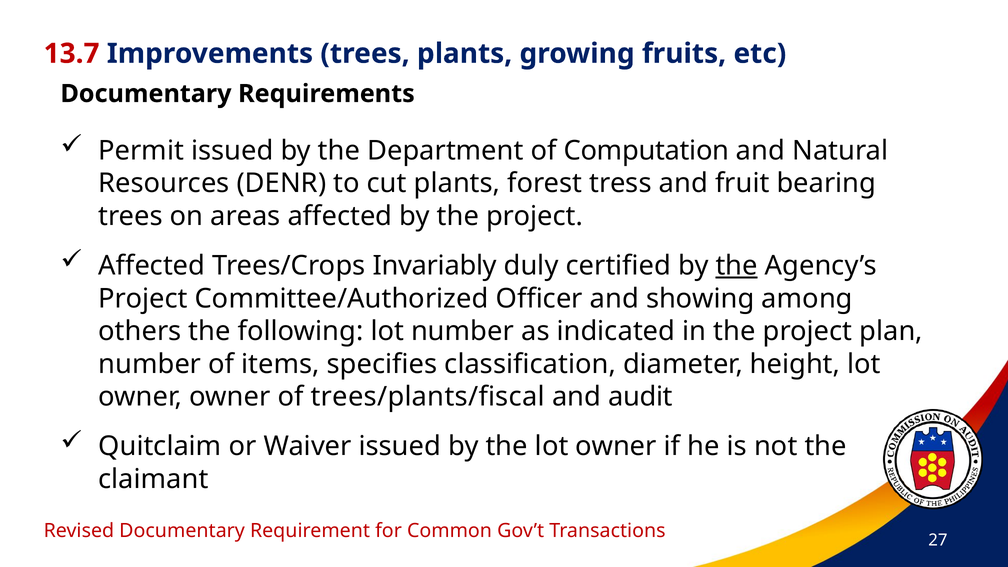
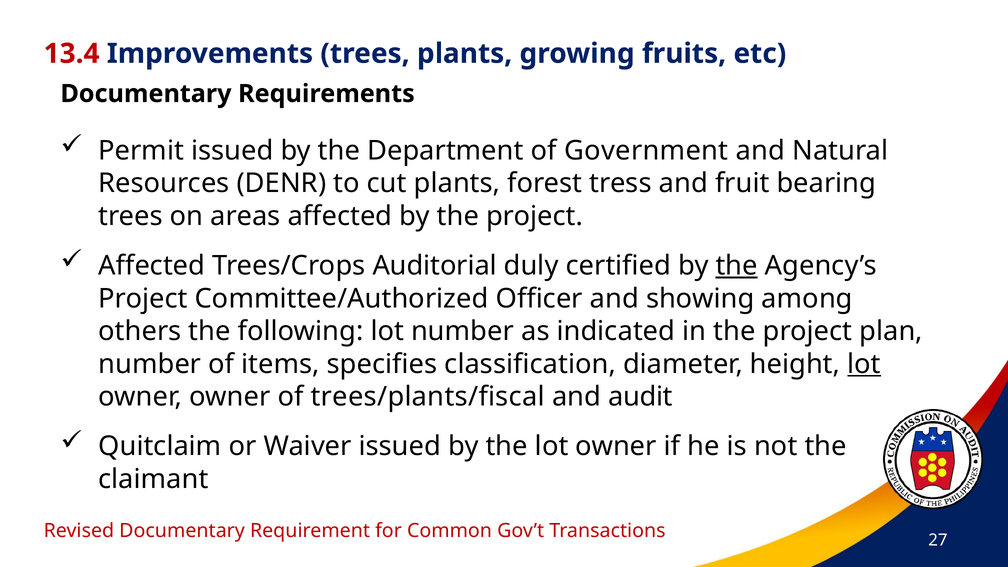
13.7: 13.7 -> 13.4 (72, 54)
Computation: Computation -> Government (646, 151)
Invariably: Invariably -> Auditorial (435, 266)
lot underline: none -> present (864, 364)
